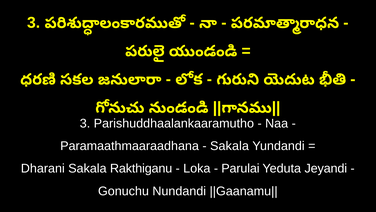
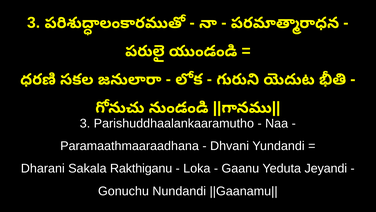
Sakala: Sakala -> Dhvani (230, 146)
Parulai: Parulai -> Gaanu (240, 168)
